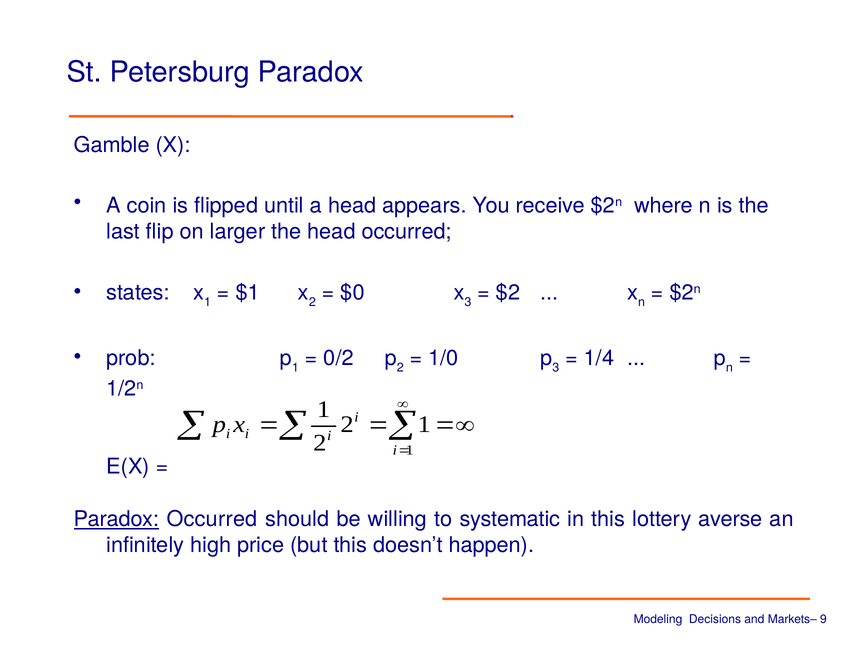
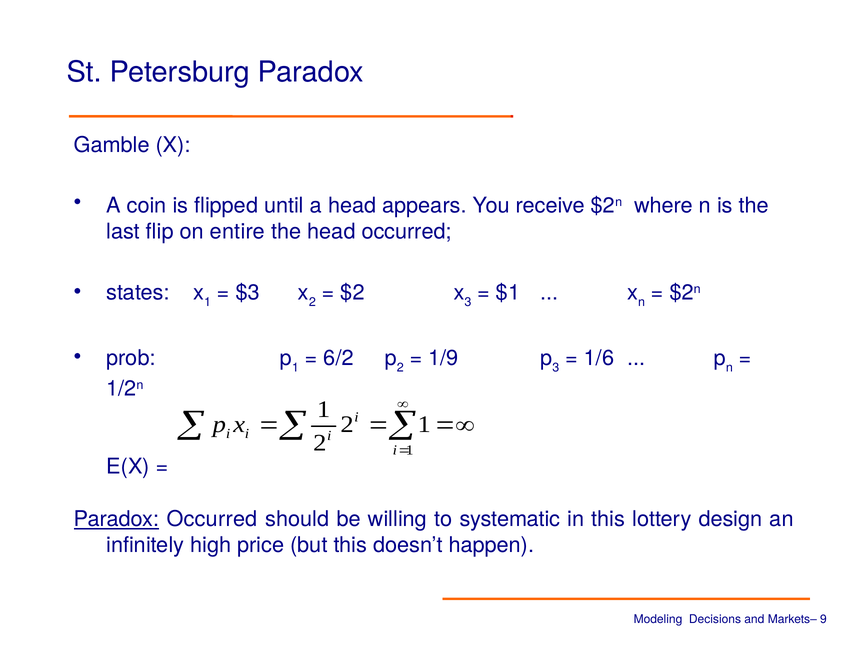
larger: larger -> entire (237, 232)
$1: $1 -> $3 (248, 293)
$0: $0 -> $2 (352, 293)
$2: $2 -> $1 (508, 293)
0/2: 0/2 -> 6/2 (339, 358)
1/0: 1/0 -> 1/9 (443, 358)
1/4: 1/4 -> 1/6 (599, 358)
averse: averse -> design (730, 519)
